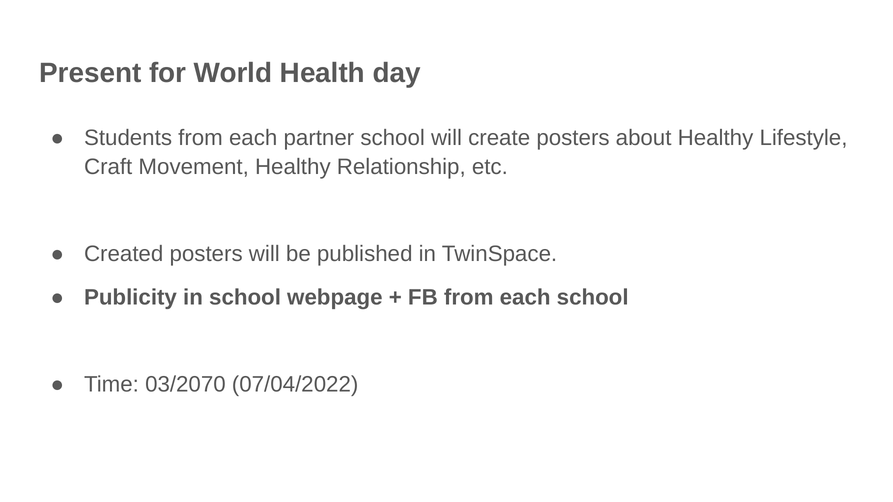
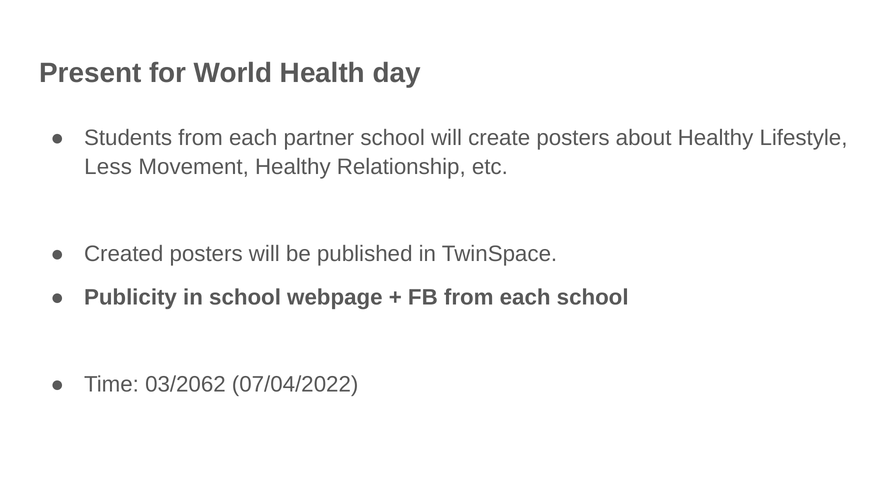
Craft: Craft -> Less (108, 167)
03/2070: 03/2070 -> 03/2062 (185, 385)
